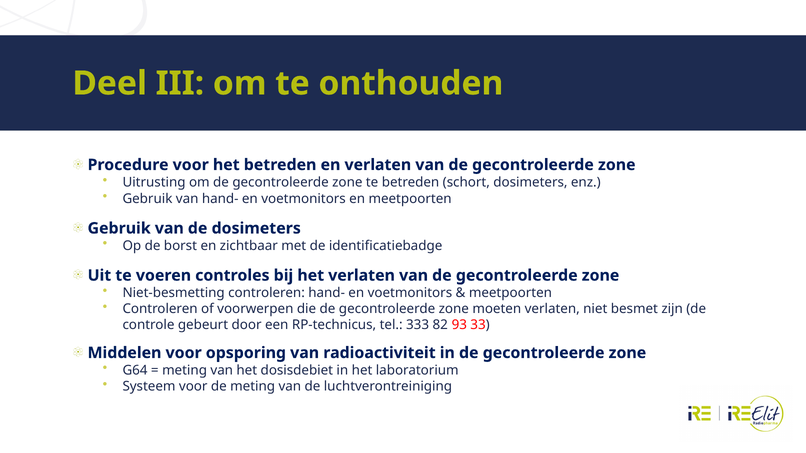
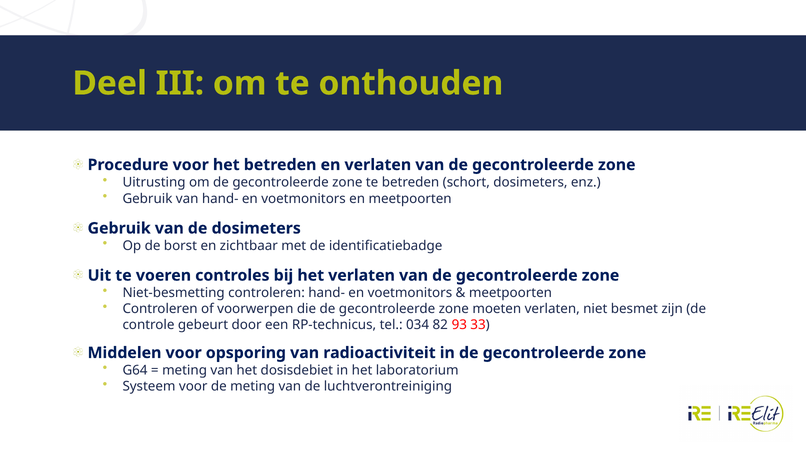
333: 333 -> 034 (418, 325)
